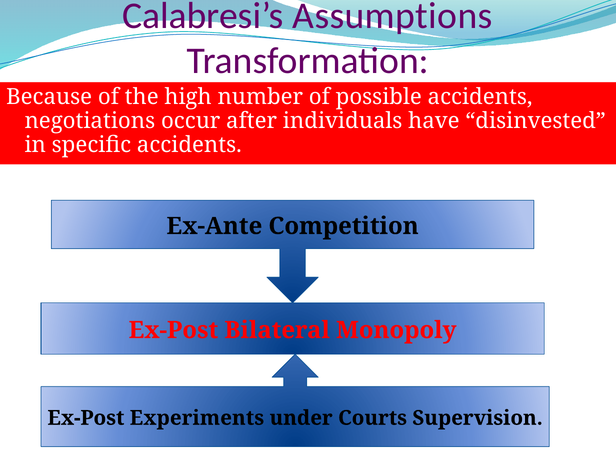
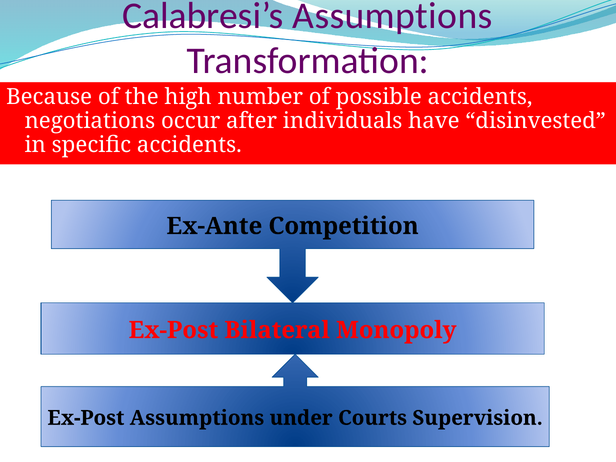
Ex-Post Experiments: Experiments -> Assumptions (197, 418)
